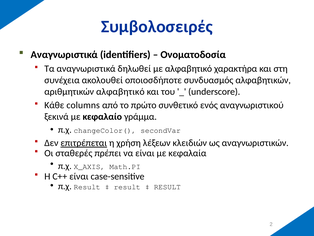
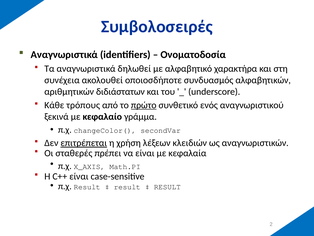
αριθμητικών αλφαβητικό: αλφαβητικό -> διδιάστατων (120, 92)
columns: columns -> τρόπους (83, 105)
πρώτο underline: none -> present (144, 105)
